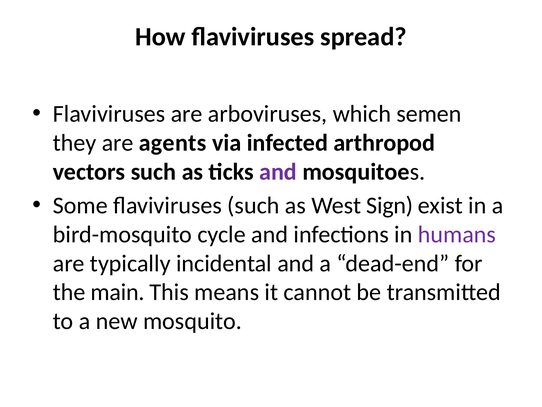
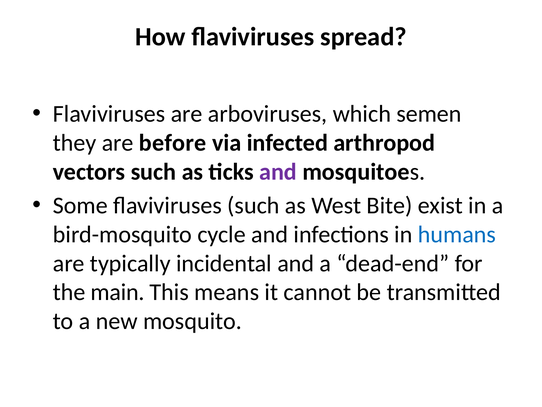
agents: agents -> before (173, 143)
Sign: Sign -> Bite (390, 205)
humans colour: purple -> blue (457, 234)
